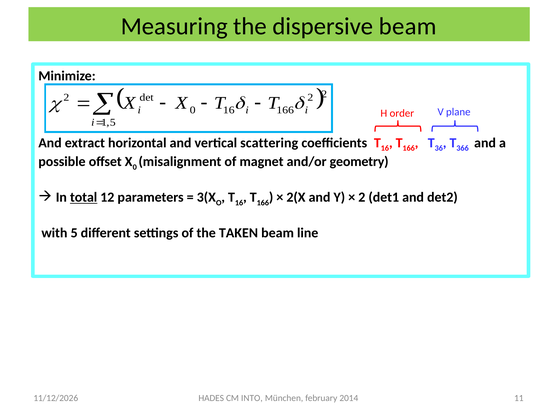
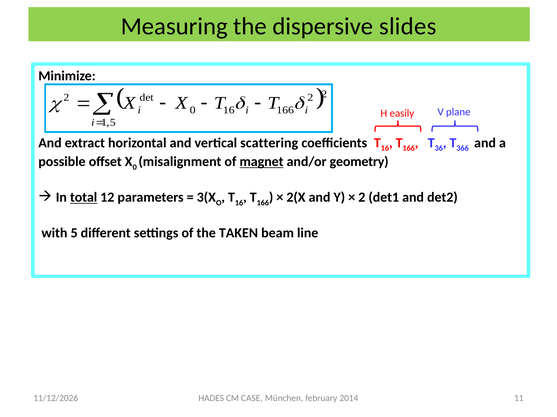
dispersive beam: beam -> slides (408, 26)
order: order -> easily (402, 113)
magnet underline: none -> present (262, 162)
INTO: INTO -> CASE (252, 399)
